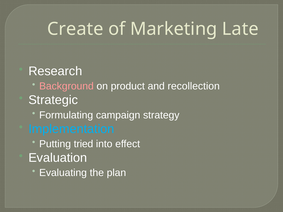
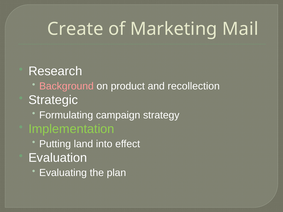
Late: Late -> Mail (240, 29)
Implementation colour: light blue -> light green (71, 129)
tried: tried -> land (83, 144)
